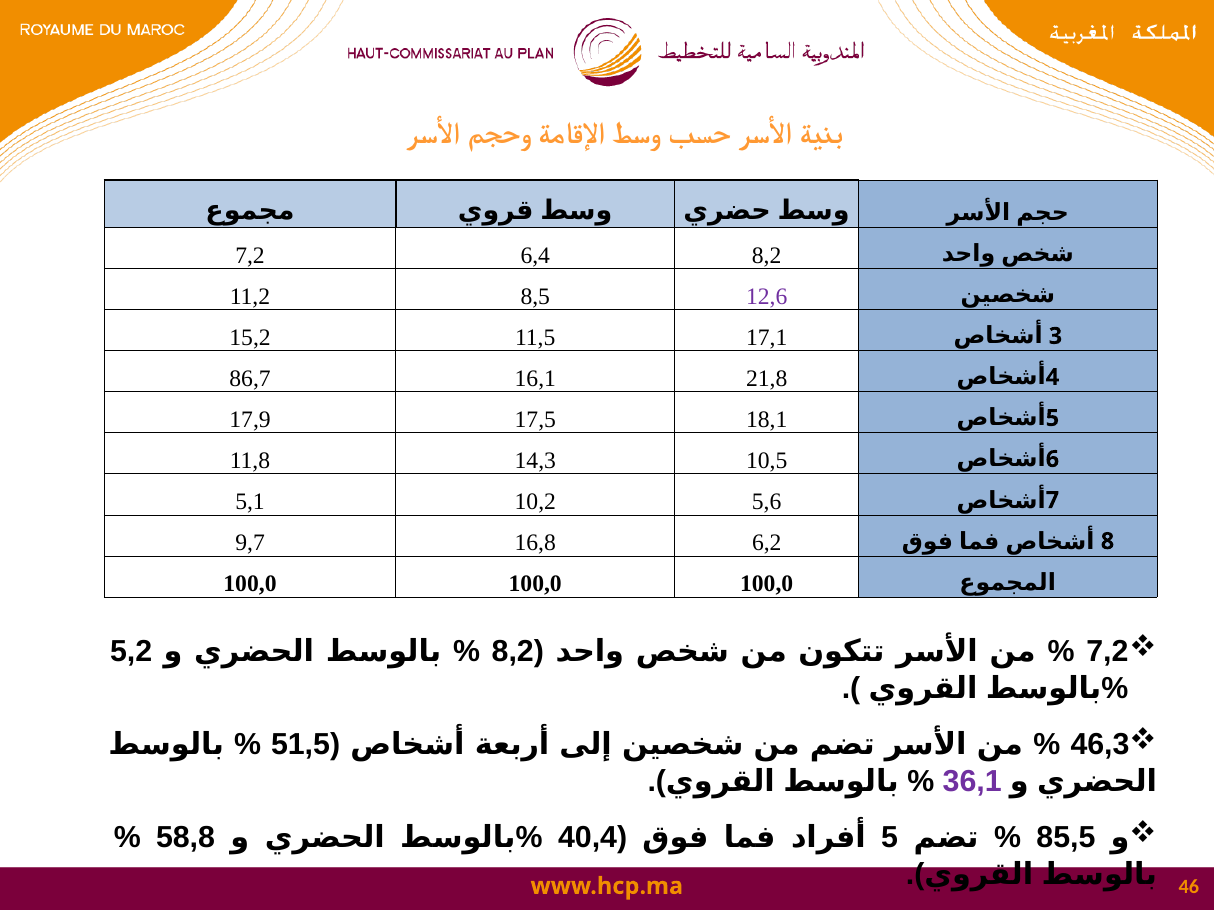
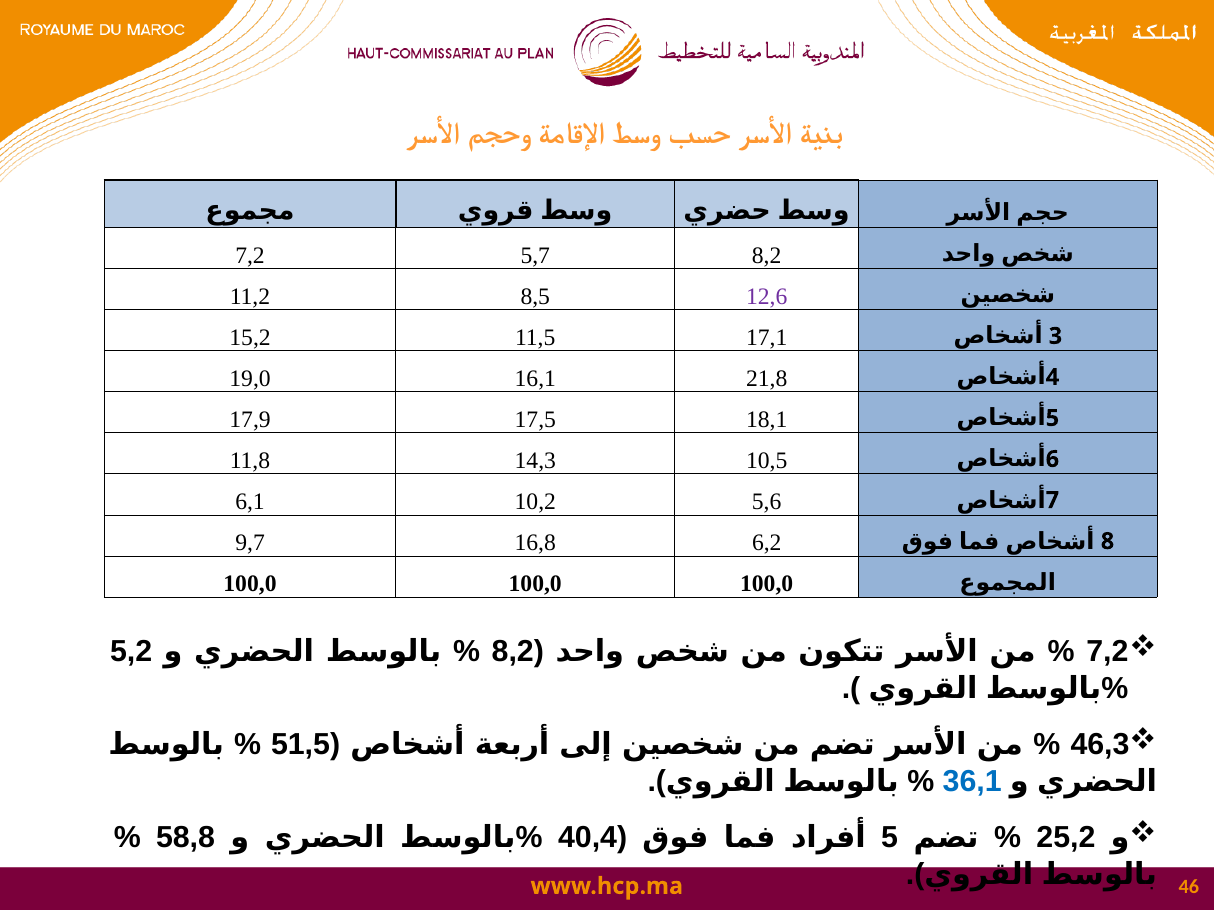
6,4: 6,4 -> 5,7 (535, 256)
86,7: 86,7 -> 19,0 (250, 379)
5,1: 5,1 -> 6,1 (250, 502)
36,1 colour: purple -> blue (972, 782)
85,5: 85,5 -> 25,2 (1066, 838)
